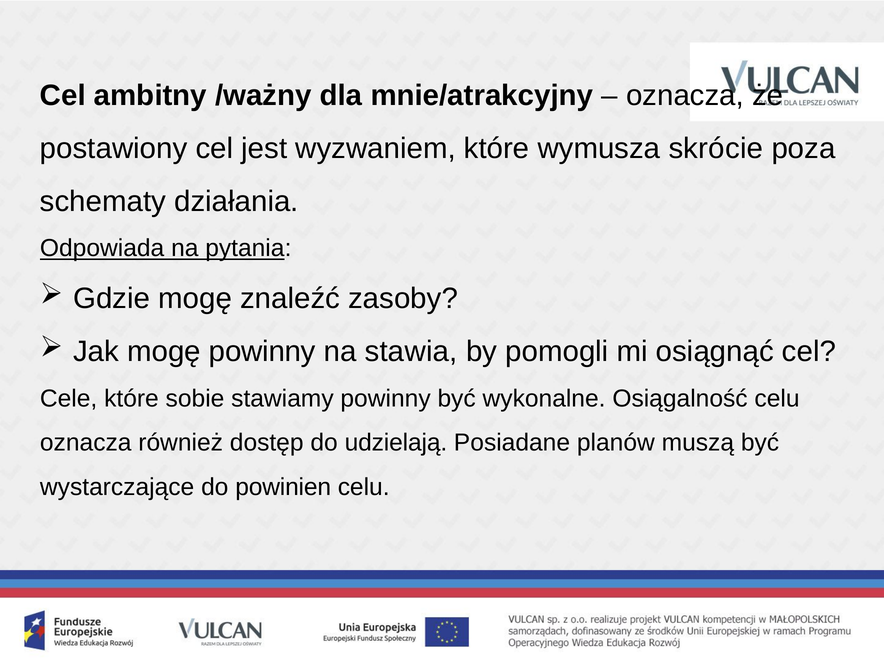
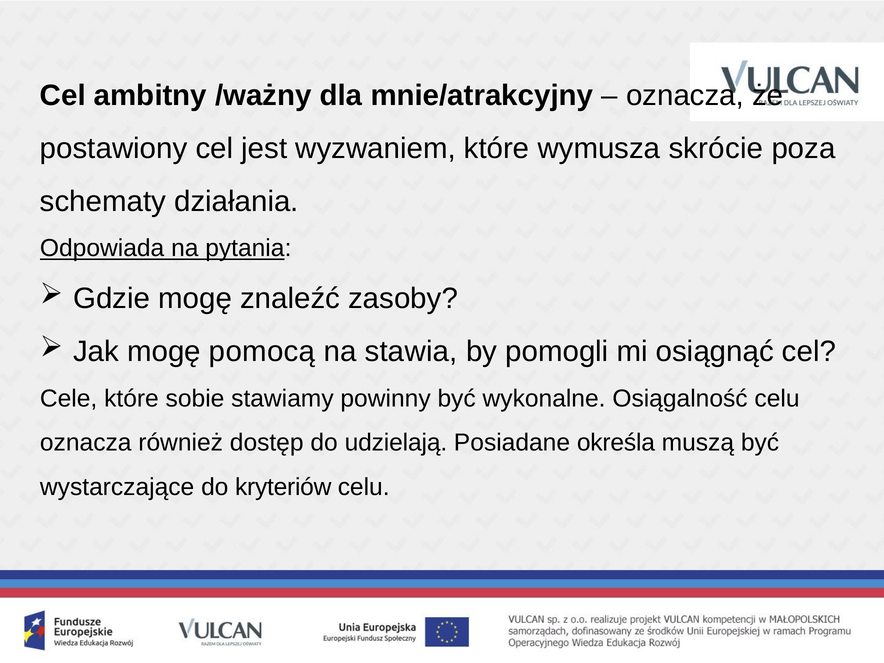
mogę powinny: powinny -> pomocą (262, 352)
planów: planów -> określa (616, 443)
powinien: powinien -> kryteriów (283, 487)
